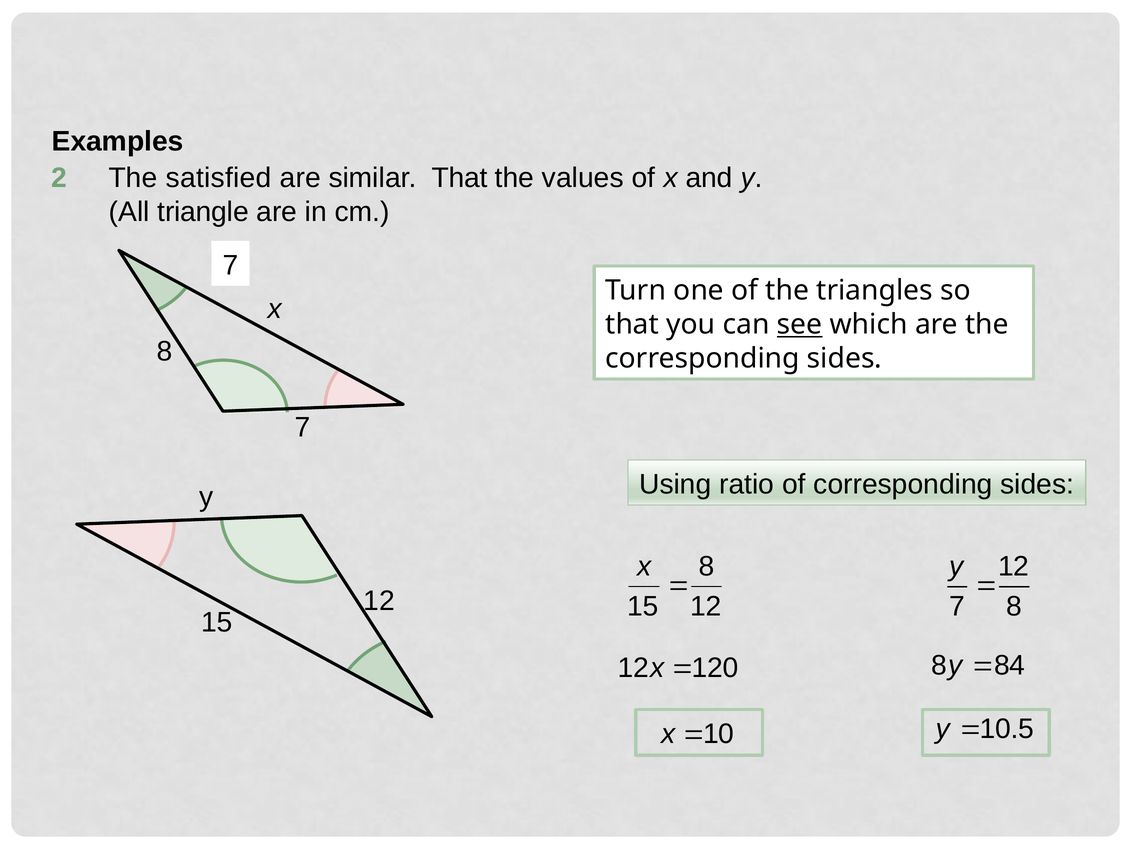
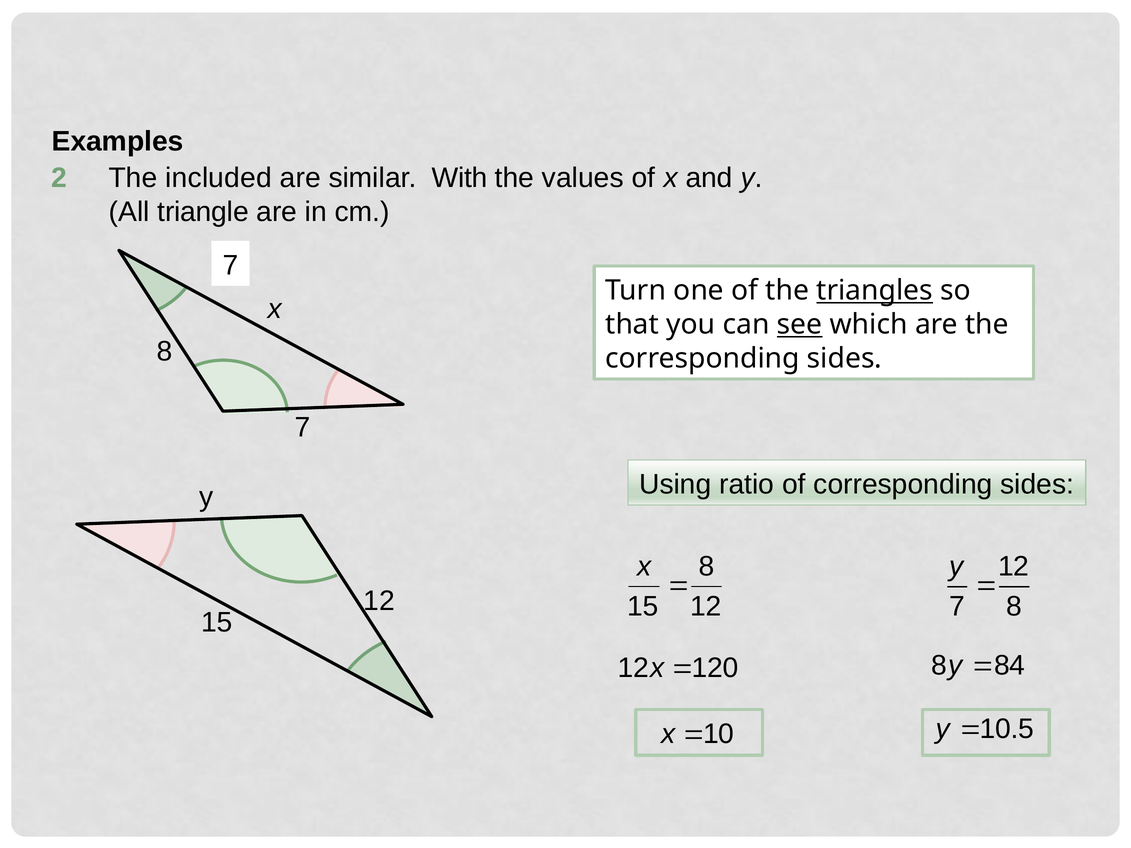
satisfied: satisfied -> included (219, 178)
similar That: That -> With (460, 178)
triangles underline: none -> present (875, 291)
